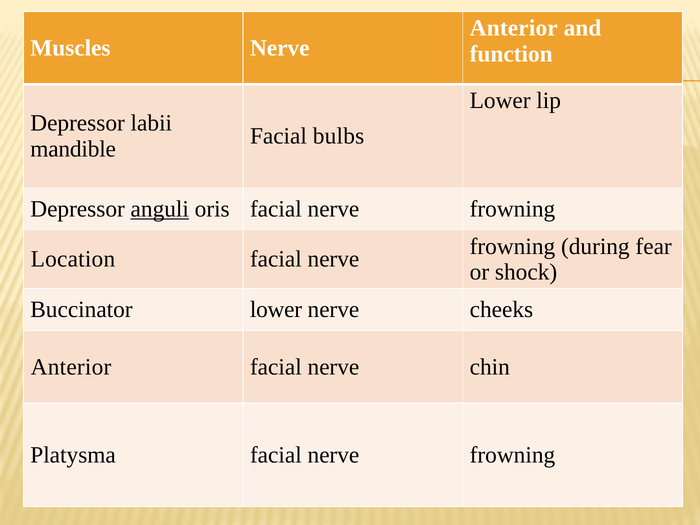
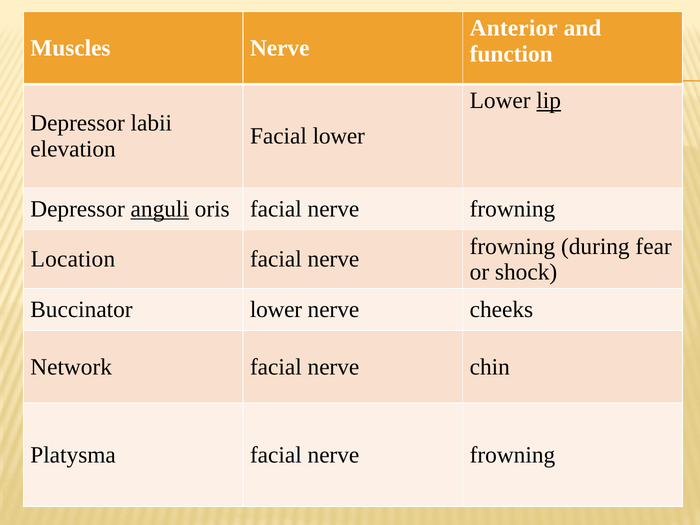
lip underline: none -> present (549, 101)
Facial bulbs: bulbs -> lower (339, 136)
mandible: mandible -> elevation (73, 149)
Anterior: Anterior -> Network (71, 367)
